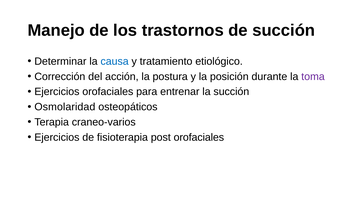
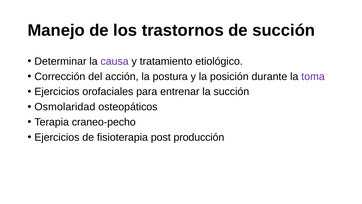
causa colour: blue -> purple (115, 61)
craneo-varios: craneo-varios -> craneo-pecho (104, 122)
post orofaciales: orofaciales -> producción (199, 137)
